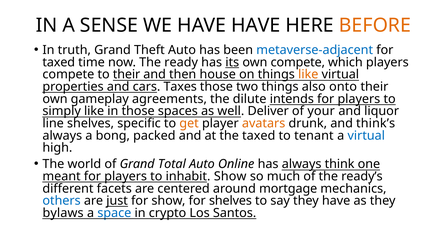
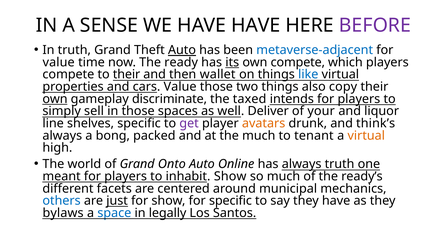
BEFORE colour: orange -> purple (375, 25)
Auto underline: none -> present (182, 50)
taxed: taxed -> value (59, 62)
house: house -> wallet (218, 75)
like colour: orange -> blue (308, 75)
cars Taxes: Taxes -> Value (180, 87)
onto: onto -> copy (343, 87)
own underline: none -> present (55, 99)
agreements: agreements -> discriminate (170, 99)
dilute: dilute -> taxed (250, 99)
simply like: like -> sell (94, 111)
get colour: orange -> purple (189, 124)
the taxed: taxed -> much (259, 136)
virtual colour: blue -> orange (366, 136)
Total: Total -> Onto (172, 164)
always think: think -> truth (340, 164)
mortgage: mortgage -> municipal (288, 189)
for shelves: shelves -> specific (230, 201)
crypto: crypto -> legally (168, 213)
